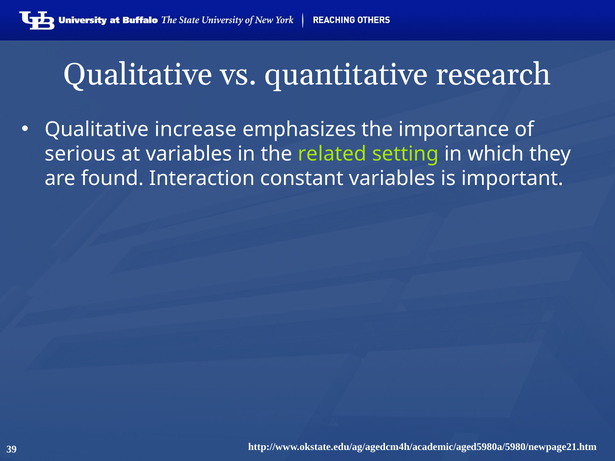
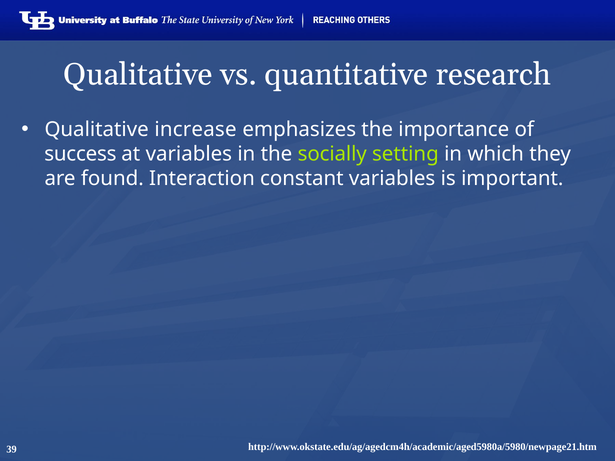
serious: serious -> success (80, 154)
related: related -> socially (332, 154)
